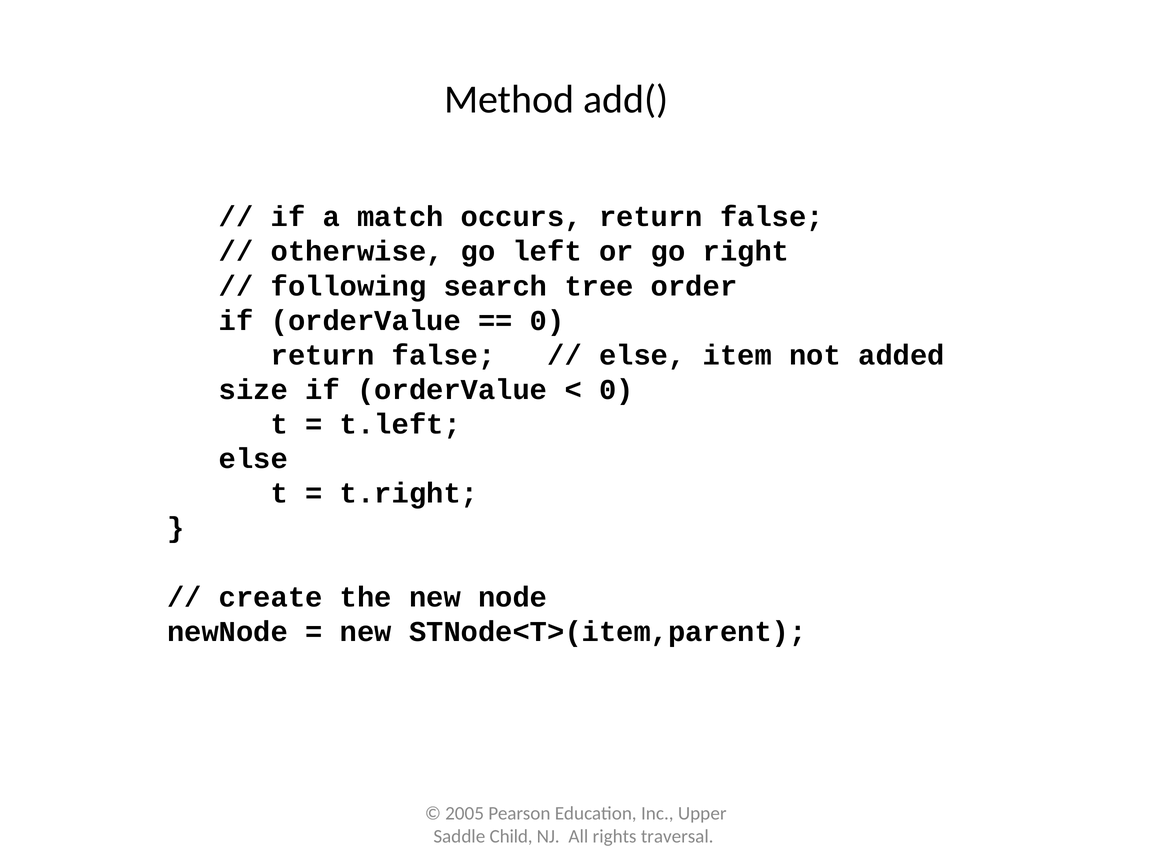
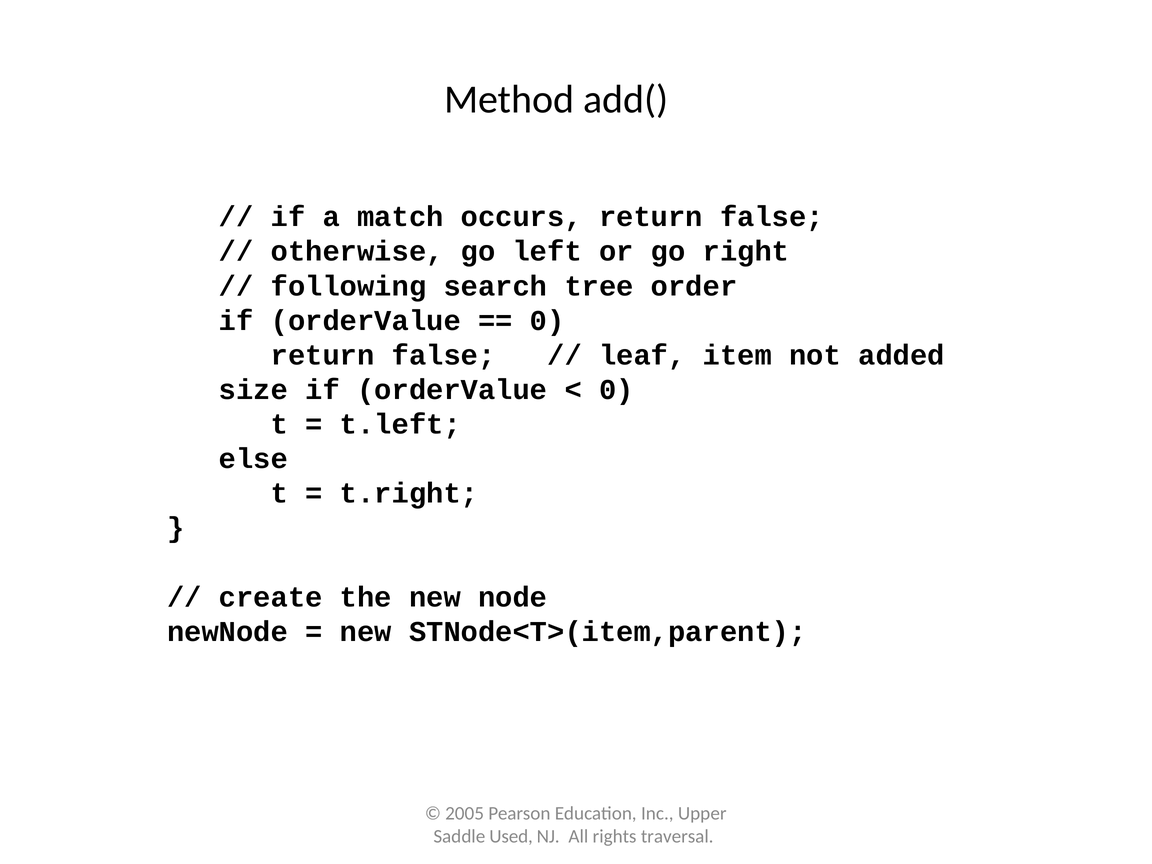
else: else -> leaf (642, 355)
Child: Child -> Used (511, 837)
